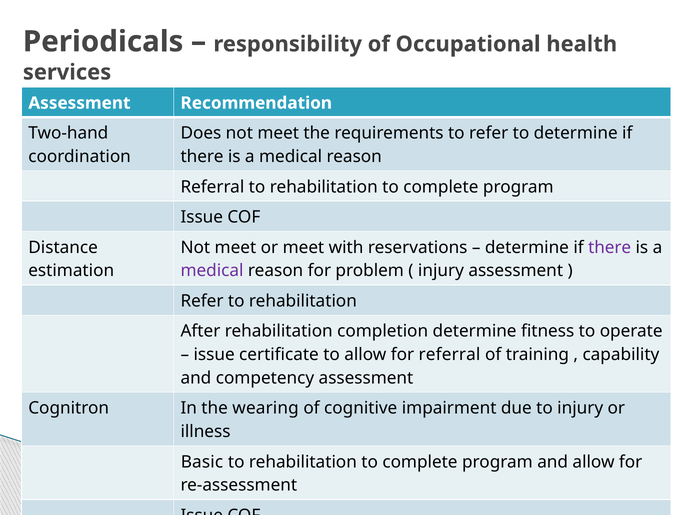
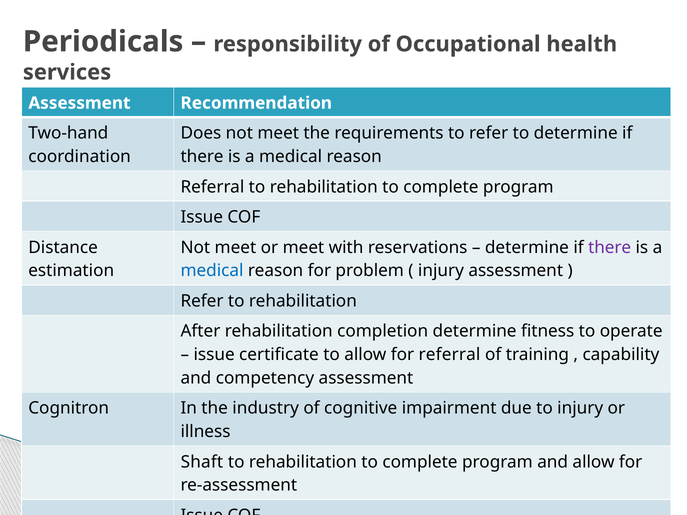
medical colour: purple -> blue (212, 271)
wearing: wearing -> industry (266, 408)
Basic: Basic -> Shaft (202, 462)
